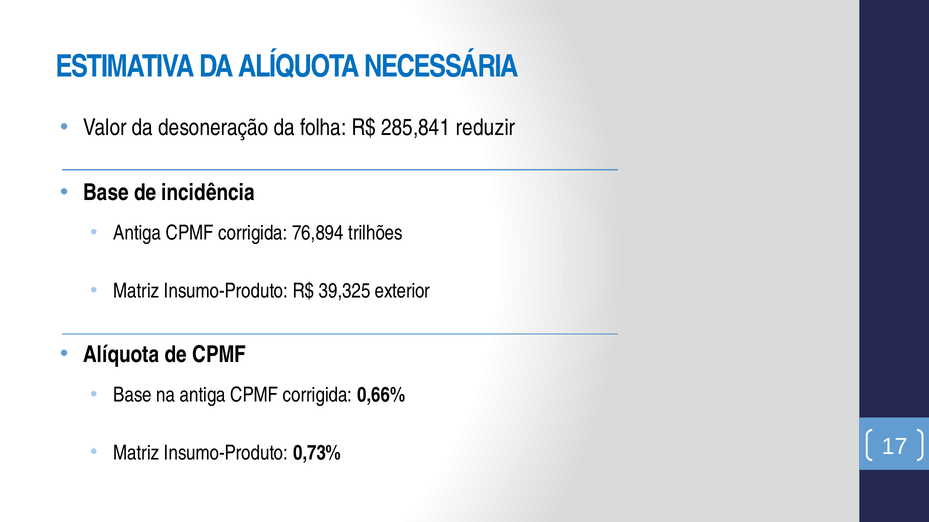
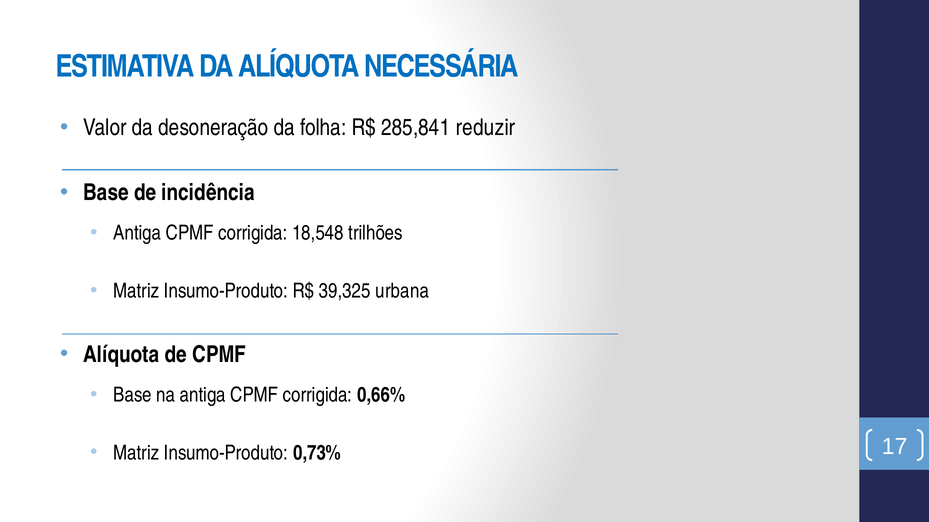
76,894: 76,894 -> 18,548 (318, 233)
exterior: exterior -> urbana (402, 291)
